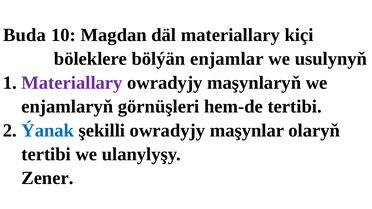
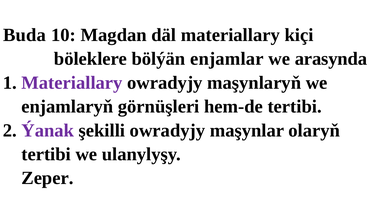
usulynyň: usulynyň -> arasynda (331, 59)
Ýanak colour: blue -> purple (48, 131)
Zener: Zener -> Zeper (47, 178)
